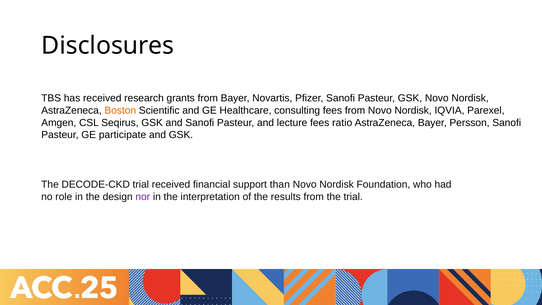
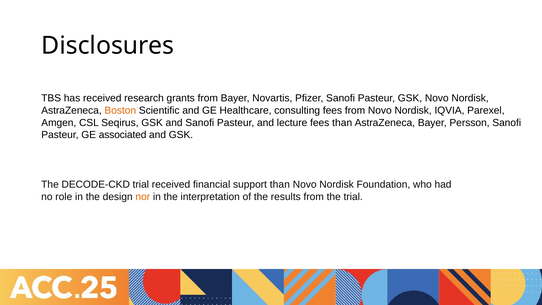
fees ratio: ratio -> than (342, 123)
participate: participate -> associated (123, 135)
nor colour: purple -> orange (143, 197)
